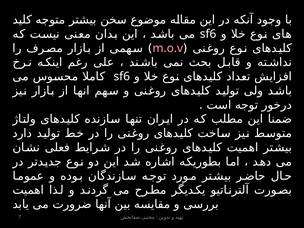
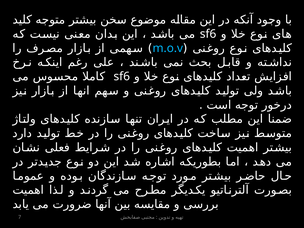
m.o.v colour: pink -> light blue (168, 48)
